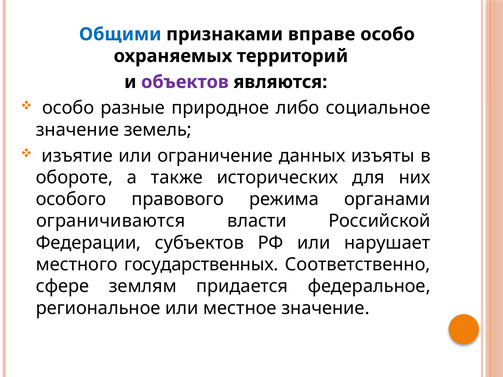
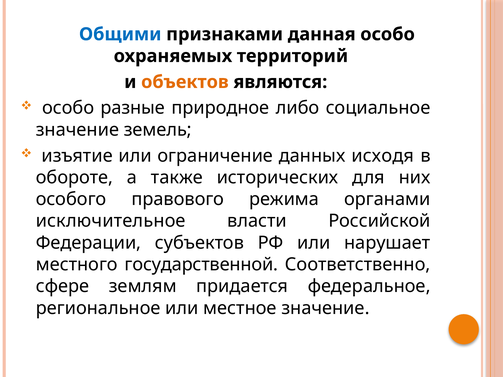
вправе: вправе -> данная (322, 34)
объектов colour: purple -> orange (185, 82)
изъяты: изъяты -> исходя (383, 156)
ограничиваются: ограничиваются -> исключительное (111, 221)
государственных: государственных -> государственной (201, 265)
